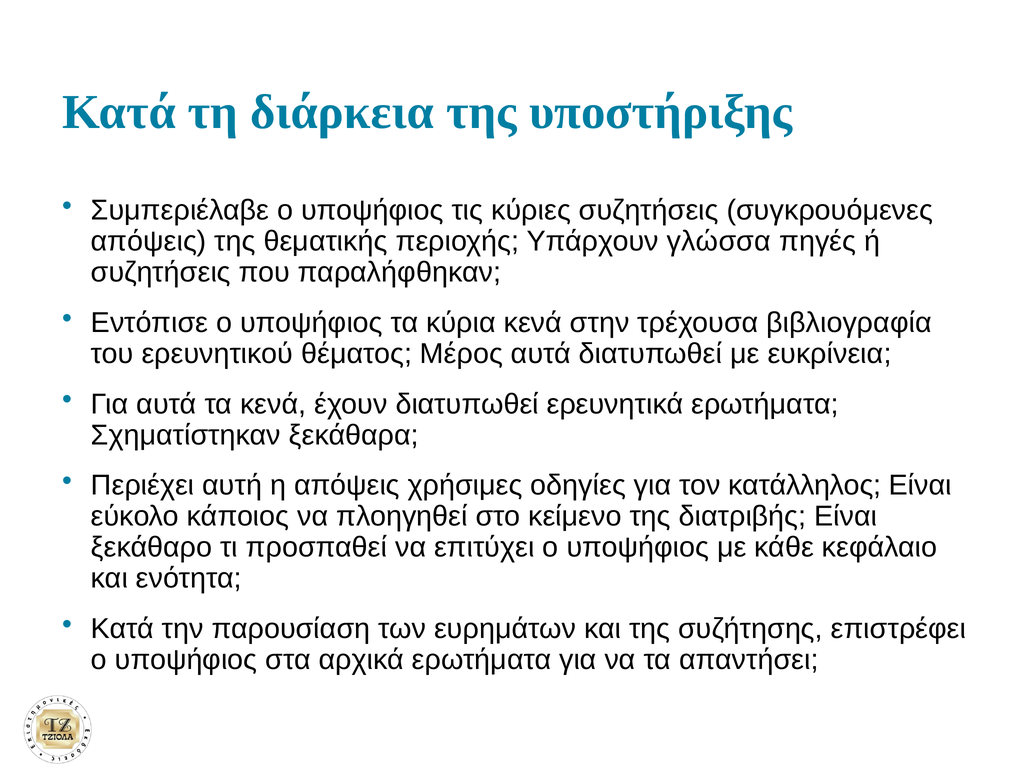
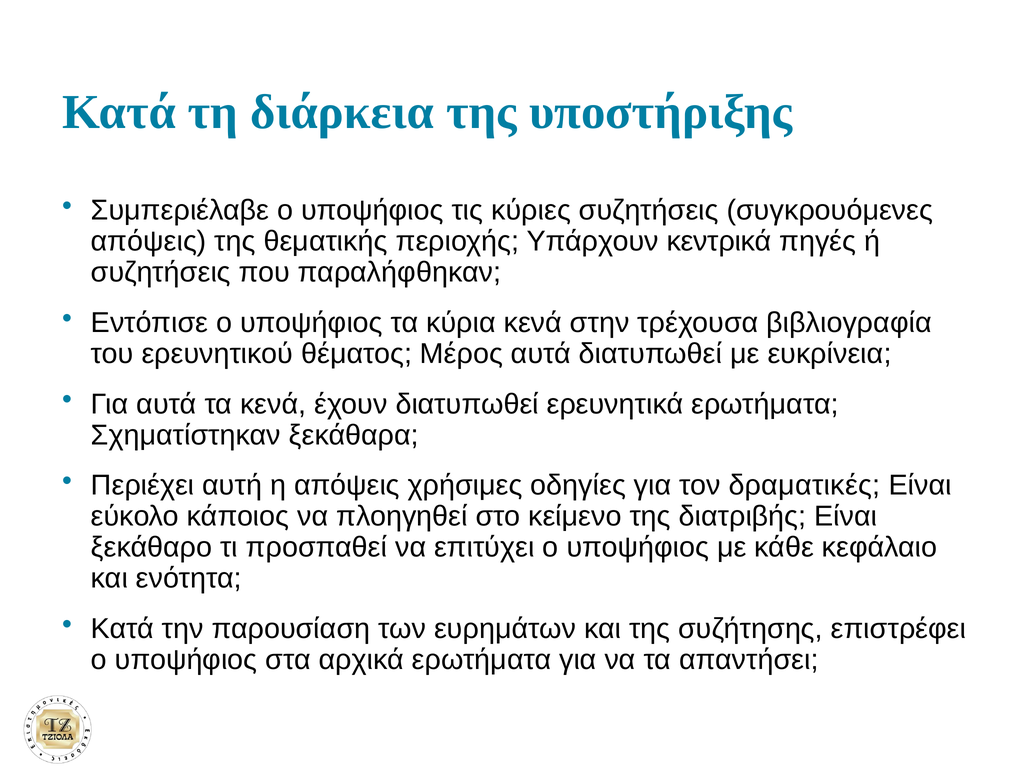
γλώσσα: γλώσσα -> κεντρικά (719, 242)
κατάλληλος: κατάλληλος -> δραματικές (804, 486)
